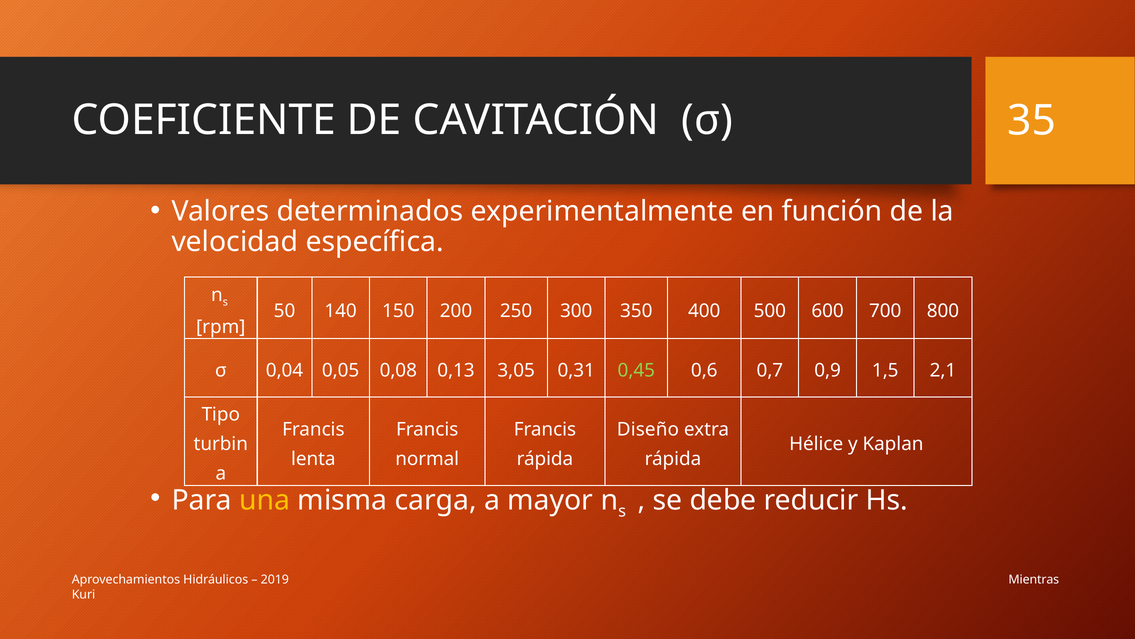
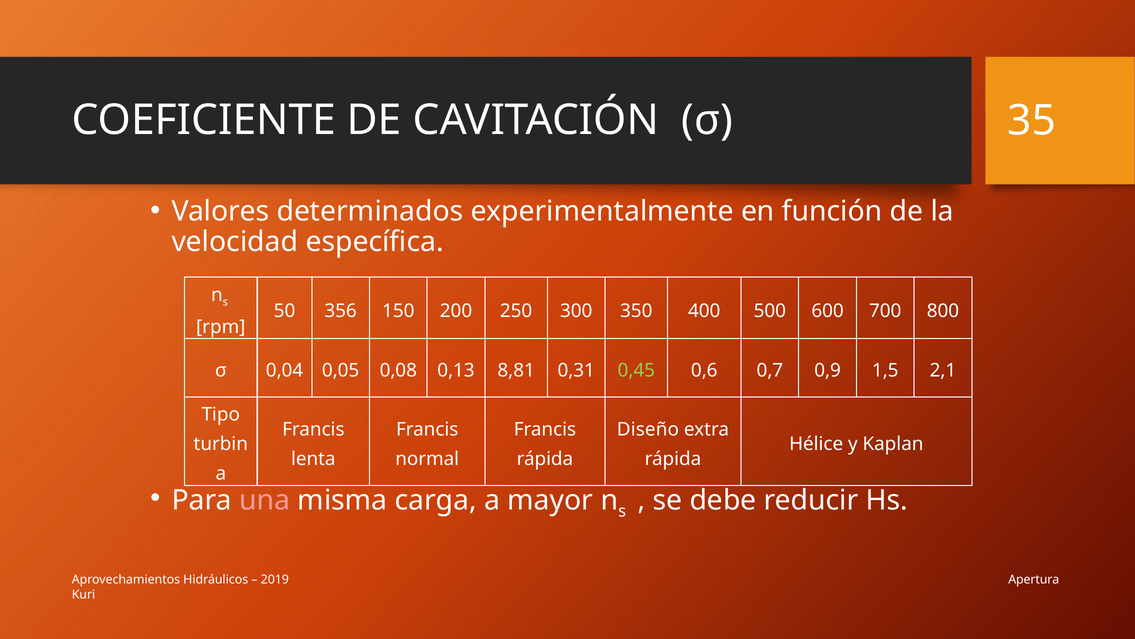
140: 140 -> 356 (341, 311)
3,05: 3,05 -> 8,81 (516, 371)
una colour: yellow -> pink (265, 500)
Mientras: Mientras -> Apertura (1034, 579)
